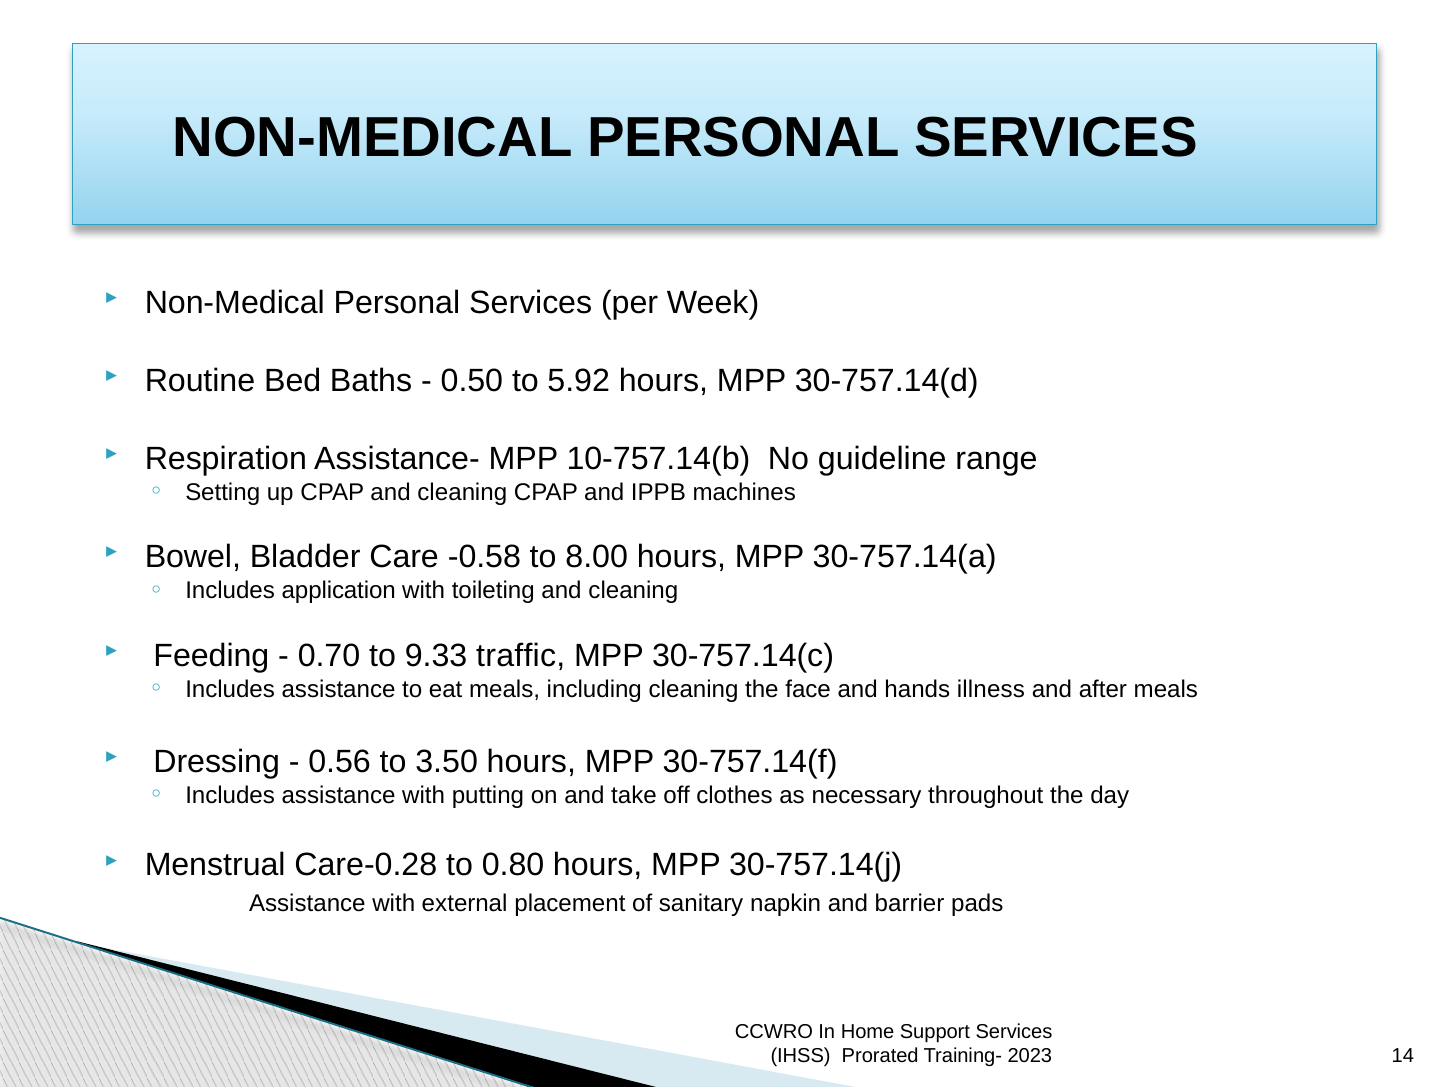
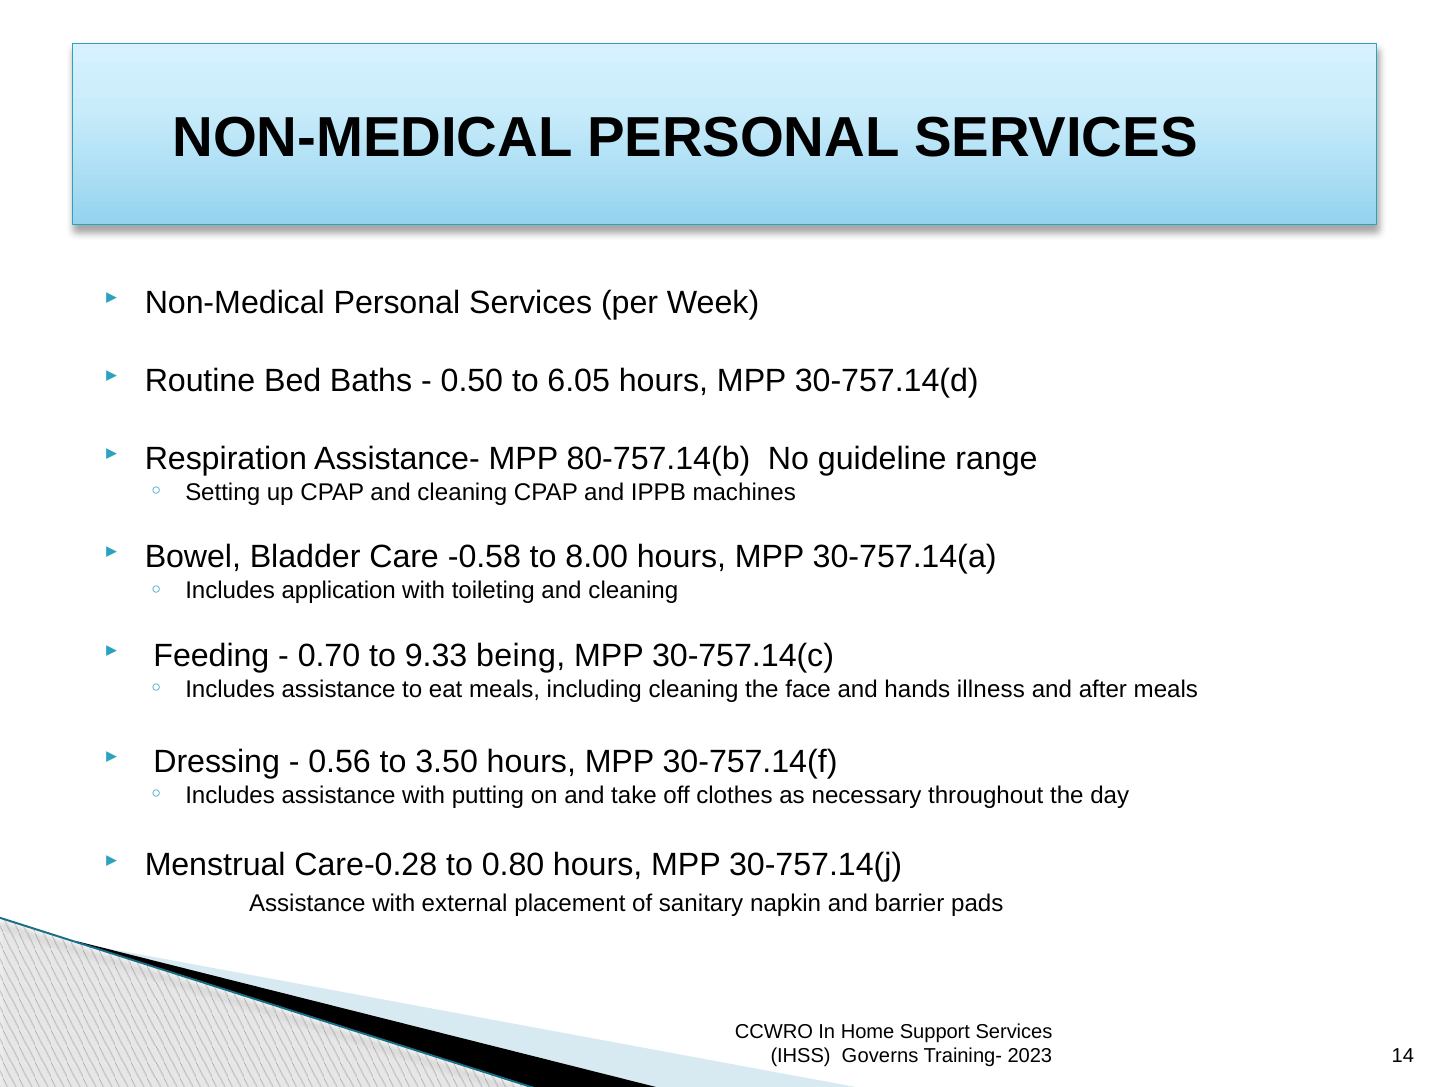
5.92: 5.92 -> 6.05 (579, 381)
10-757.14(b: 10-757.14(b -> 80-757.14(b (658, 458)
traffic: traffic -> being (521, 655)
Prorated: Prorated -> Governs (880, 1056)
